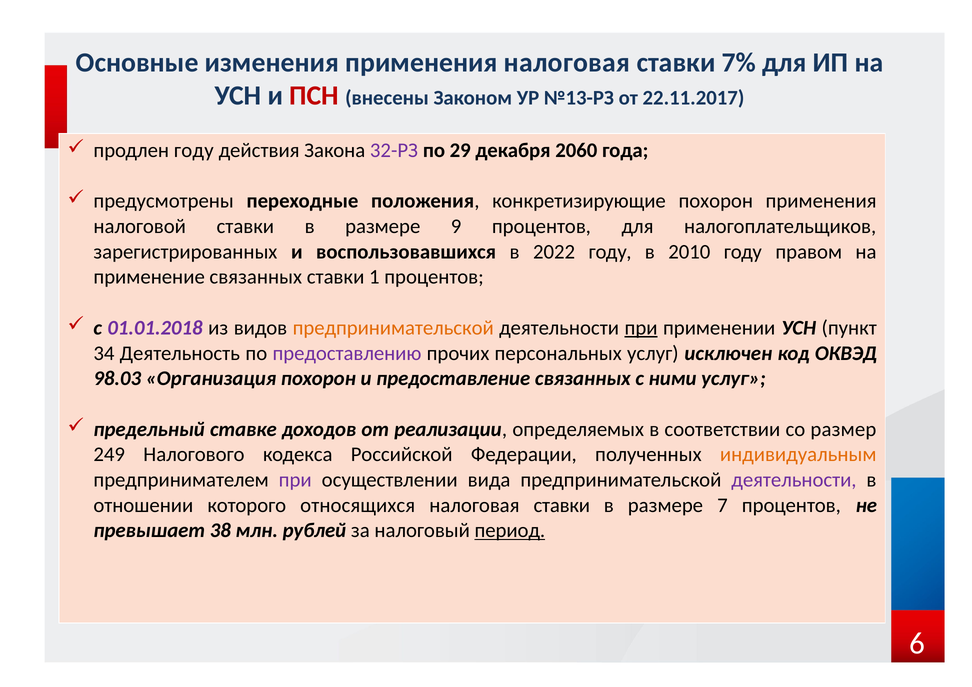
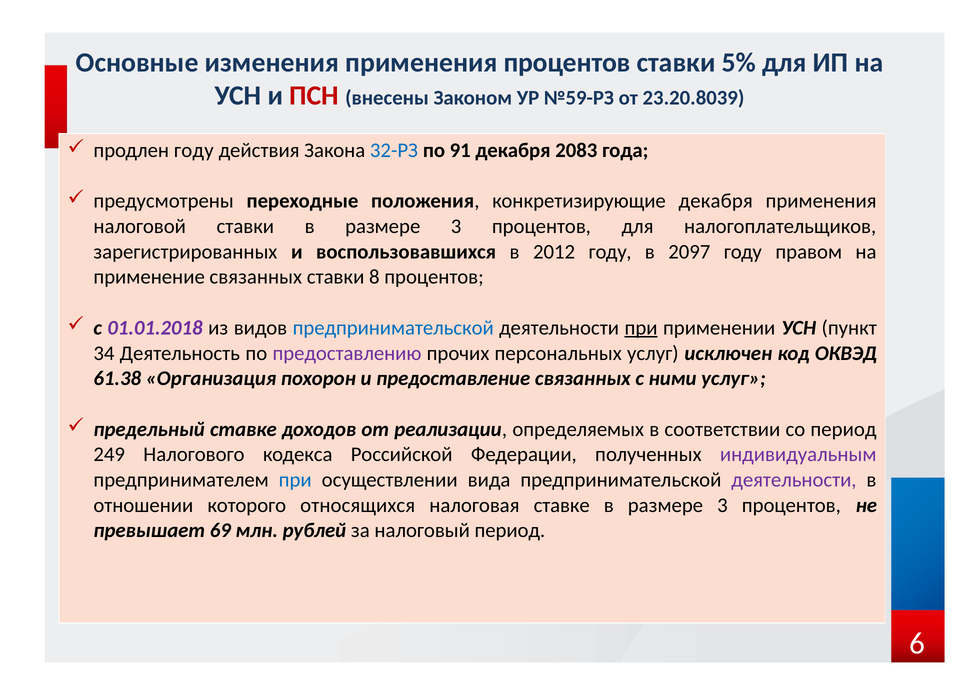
применения налоговая: налоговая -> процентов (567, 62)
7%: 7% -> 5% (739, 62)
№13-РЗ: №13-РЗ -> №59-РЗ (579, 98)
22.11.2017: 22.11.2017 -> 23.20.8039 (693, 98)
32-РЗ colour: purple -> blue (394, 150)
29: 29 -> 91 (460, 150)
2060: 2060 -> 2083 (576, 150)
конкретизирующие похорон: похорон -> декабря (716, 201)
ставки в размере 9: 9 -> 3 (456, 227)
2022: 2022 -> 2012 (554, 252)
2010: 2010 -> 2097 (689, 252)
1: 1 -> 8 (374, 277)
предпринимательской colour: orange -> blue (393, 328)
98.03: 98.03 -> 61.38 (117, 379)
со размер: размер -> период (843, 429)
индивидуальным colour: orange -> purple (798, 455)
при colour: purple -> blue (295, 480)
ставки: ставки -> ставке (562, 505)
7: 7 -> 3 (722, 505)
38: 38 -> 69 (220, 531)
период underline: present -> none (510, 531)
